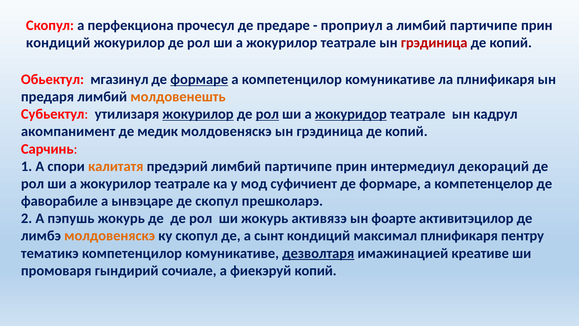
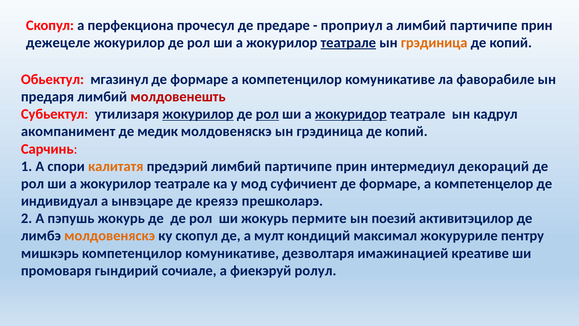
кондиций: кондиций -> дежецеле (58, 43)
театрале underline: none -> present (348, 43)
грэдиница colour: red -> orange (434, 43)
формаре underline: present -> none (199, 79)
ла плнификаря: плнификаря -> фаворабиле (495, 79)
молдовенешть colour: orange -> red (178, 97)
фаворабиле: фаворабиле -> индивидуал (59, 201)
де скопул: скопул -> креязэ (217, 201)
активязэ: активязэ -> пермите (319, 218)
фоарте: фоарте -> поезий (394, 218)
сынт: сынт -> мулт (269, 236)
максимал плнификаря: плнификаря -> жокуруриле (459, 236)
тематикэ: тематикэ -> мишкэрь (50, 253)
дезволтаря underline: present -> none (318, 253)
фиекэруй копий: копий -> ролул (315, 270)
